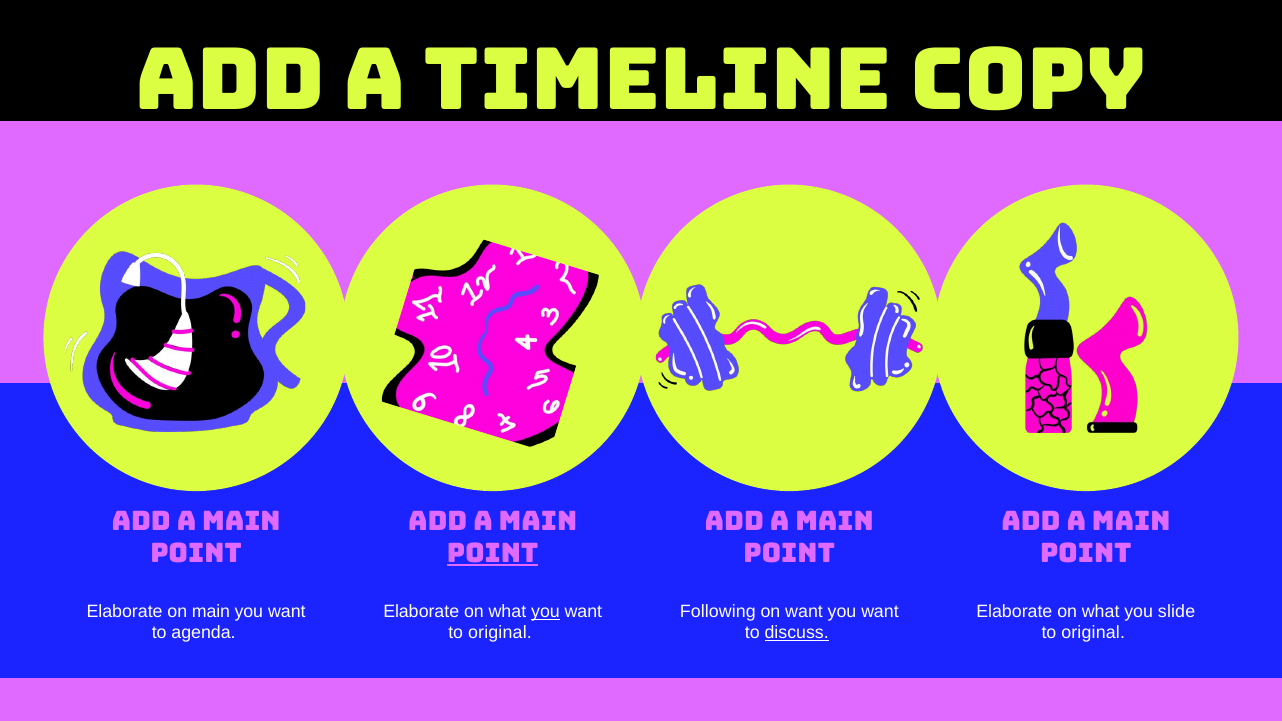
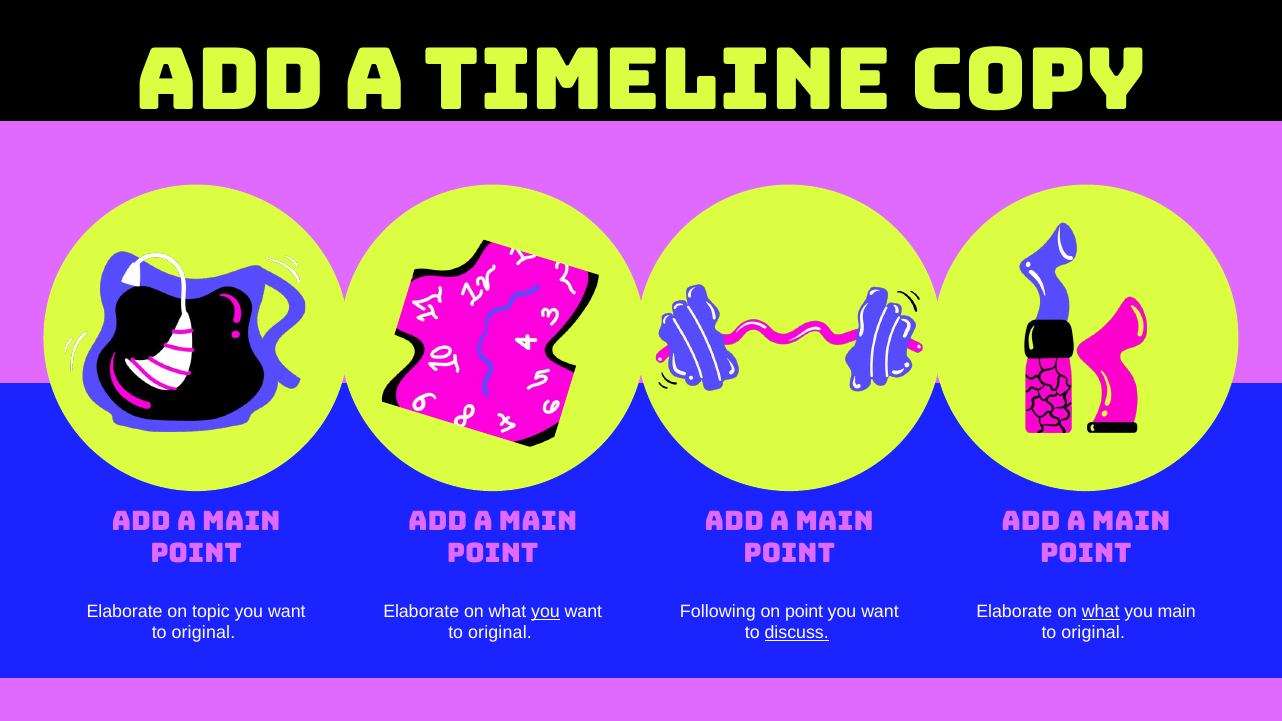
point underline: present -> none (493, 554)
on main: main -> topic (211, 612)
on want: want -> point (804, 612)
what underline: none -> present (1101, 612)
you slide: slide -> main (1177, 612)
agenda: agenda -> original (203, 633)
